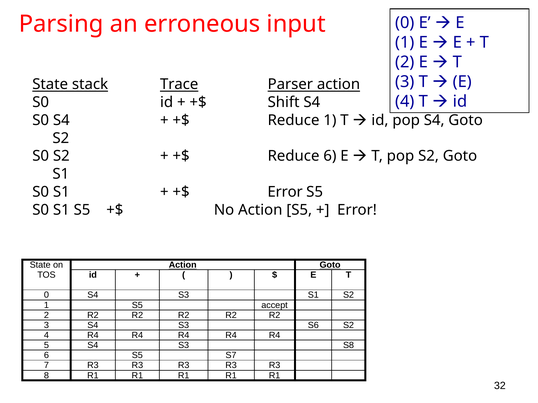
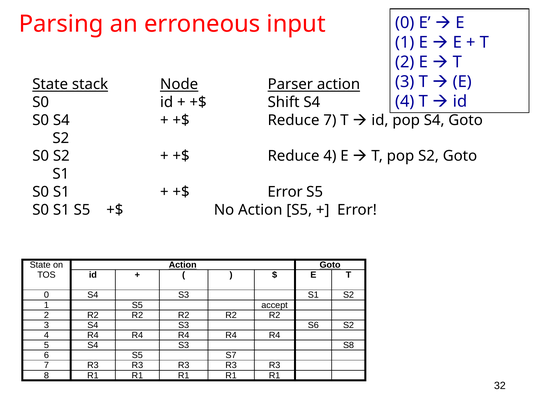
Trace: Trace -> Node (179, 84)
Reduce 1: 1 -> 7 (330, 120)
Reduce 6: 6 -> 4 (330, 156)
